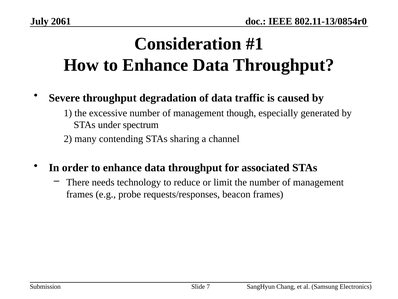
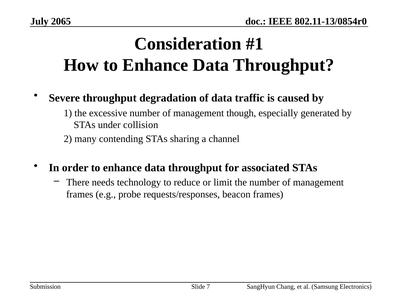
2061: 2061 -> 2065 (61, 21)
spectrum: spectrum -> collision (141, 125)
